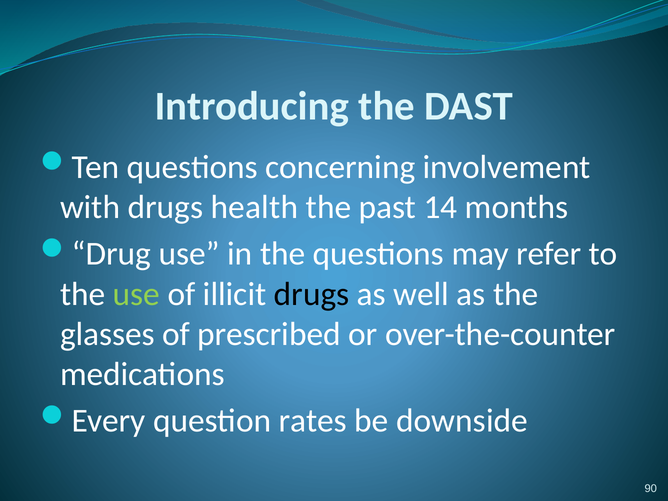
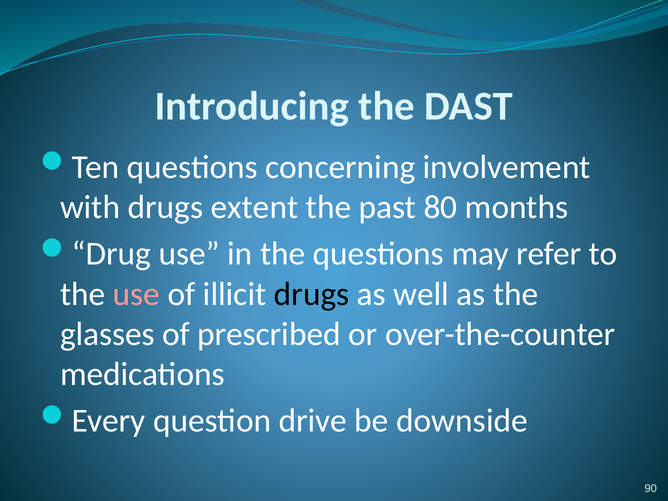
health: health -> extent (254, 207)
14: 14 -> 80 (440, 207)
use colour: light green -> pink (136, 294)
rates: rates -> drive (313, 421)
